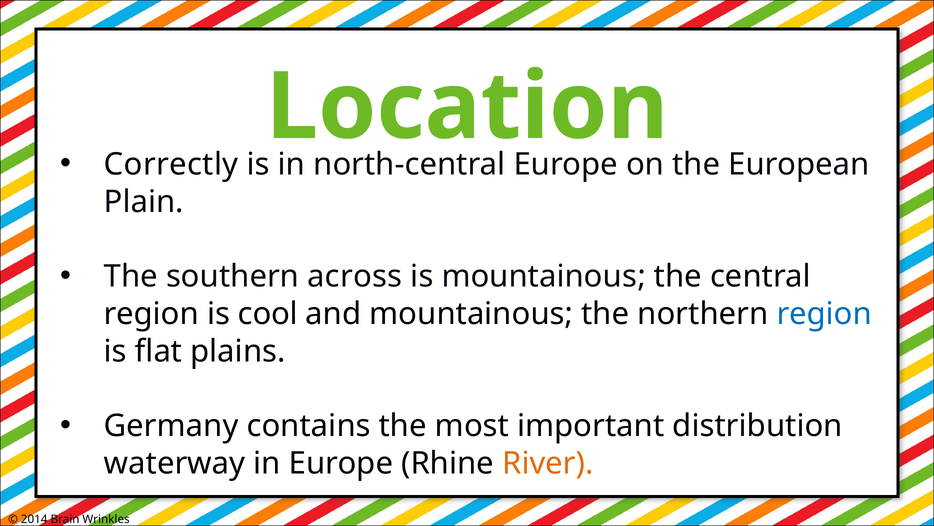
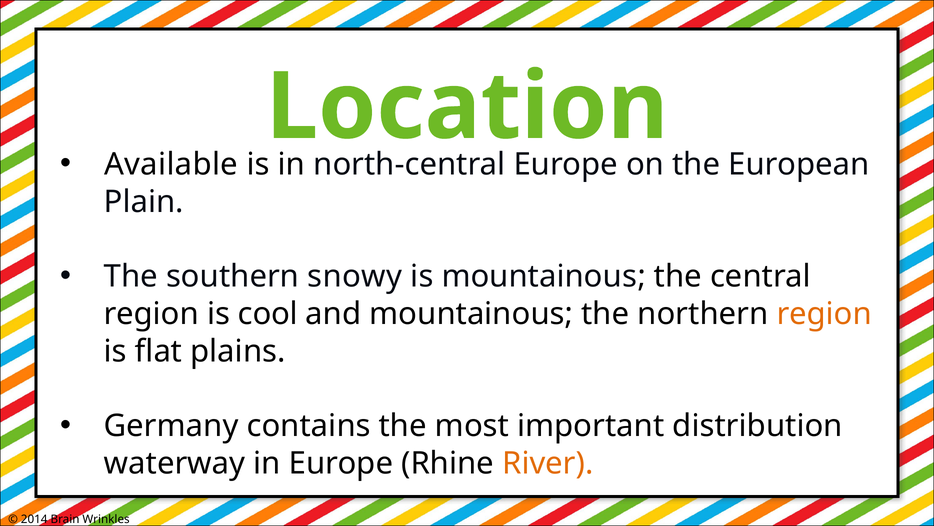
Correctly: Correctly -> Available (171, 164)
across: across -> snowy (355, 276)
region colour: blue -> orange (824, 314)
